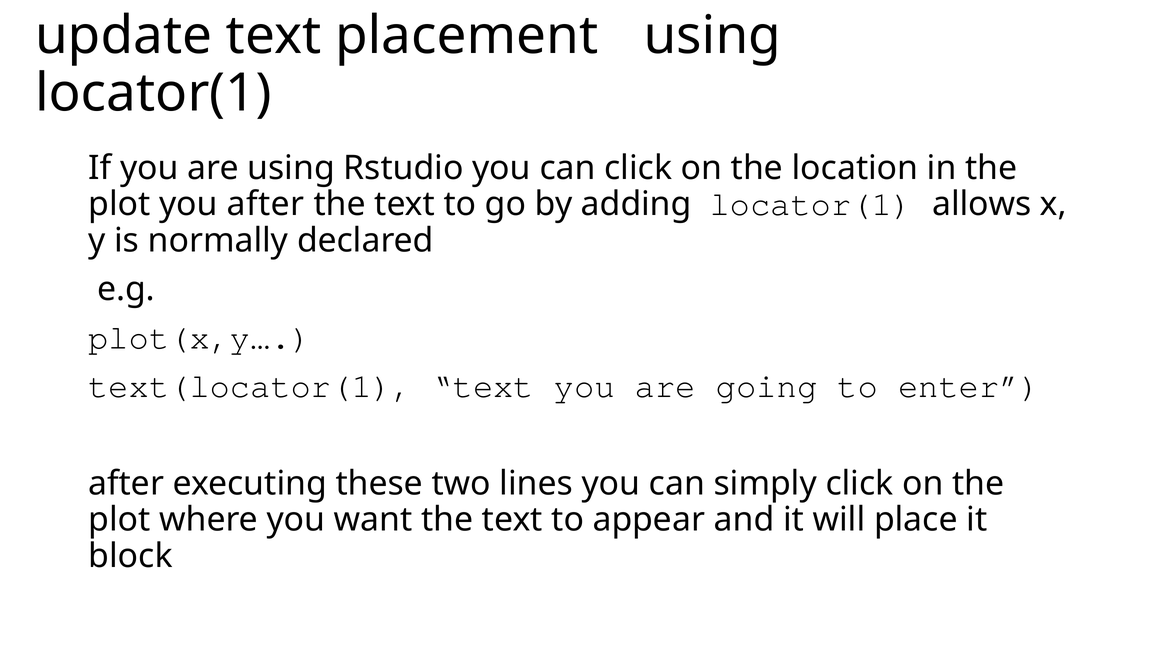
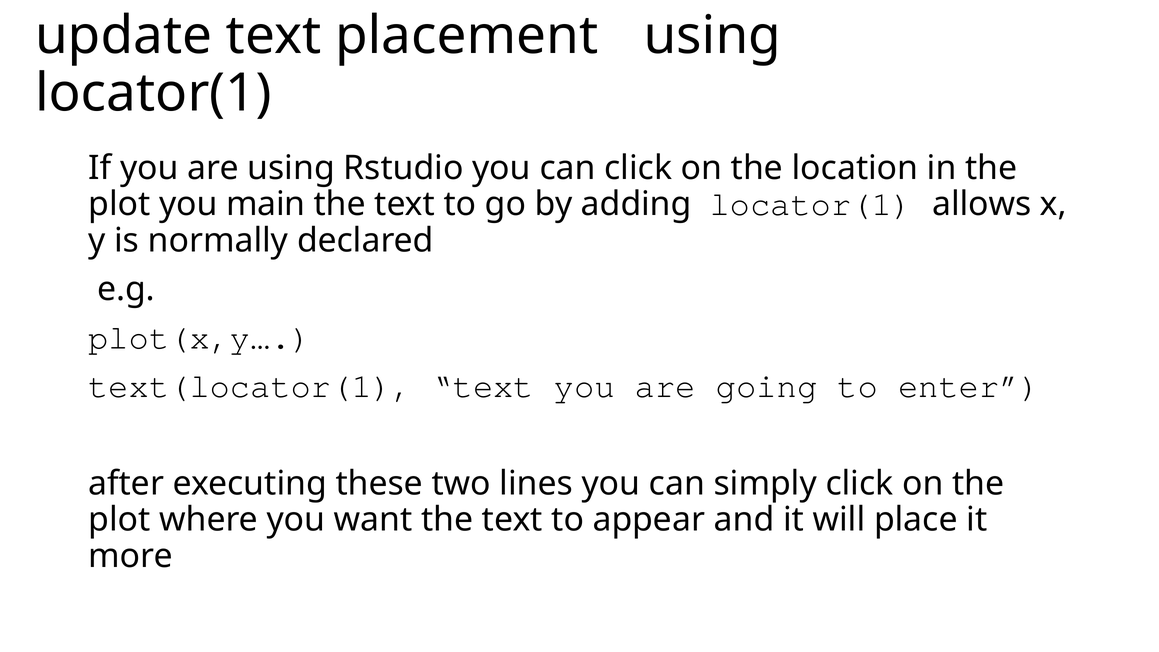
you after: after -> main (266, 204)
block: block -> more (131, 556)
